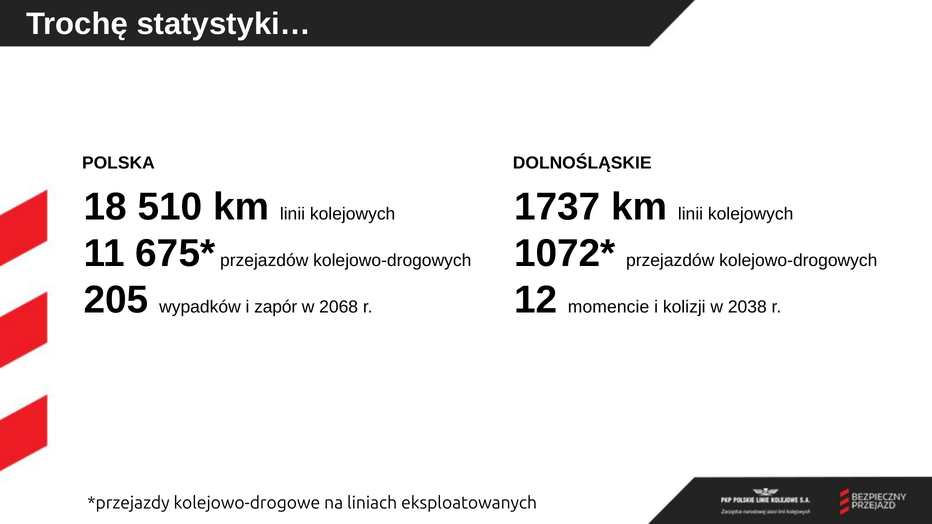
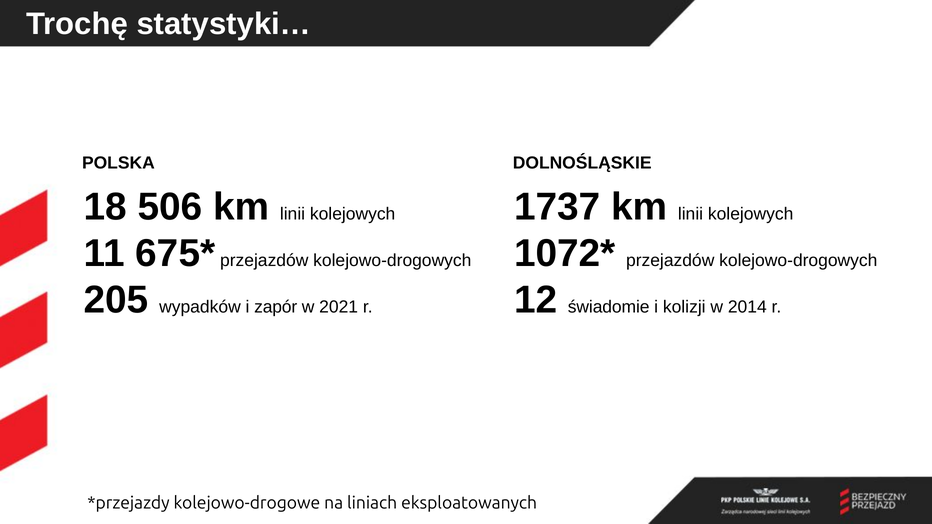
510: 510 -> 506 (170, 207)
2068: 2068 -> 2021 (339, 307)
momencie: momencie -> świadomie (609, 307)
2038: 2038 -> 2014 (747, 307)
